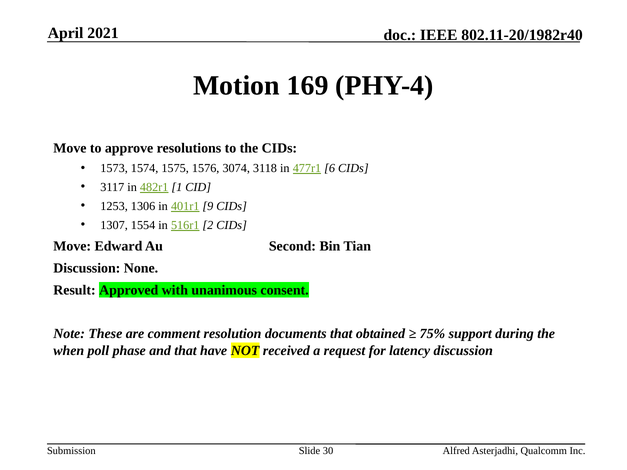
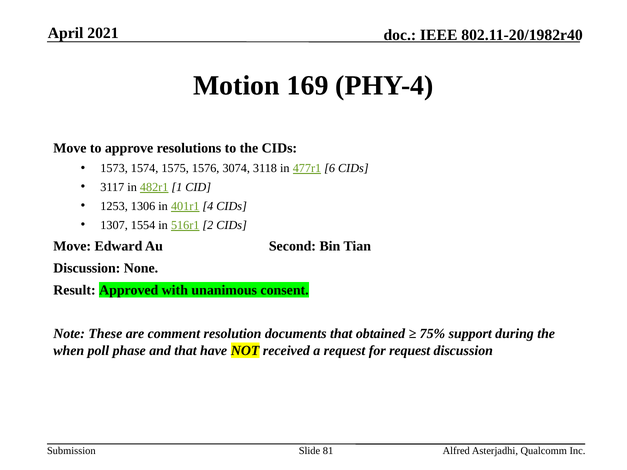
9: 9 -> 4 (208, 206)
for latency: latency -> request (410, 351)
30: 30 -> 81 (328, 451)
